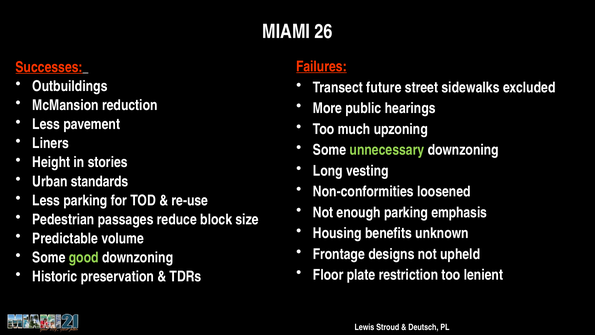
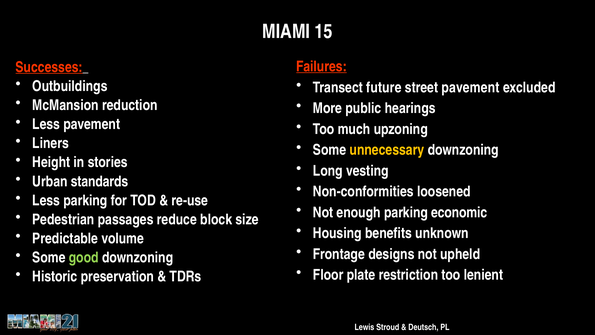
26: 26 -> 15 (324, 32)
street sidewalks: sidewalks -> pavement (470, 87)
unnecessary colour: light green -> yellow (387, 150)
emphasis: emphasis -> economic (459, 212)
